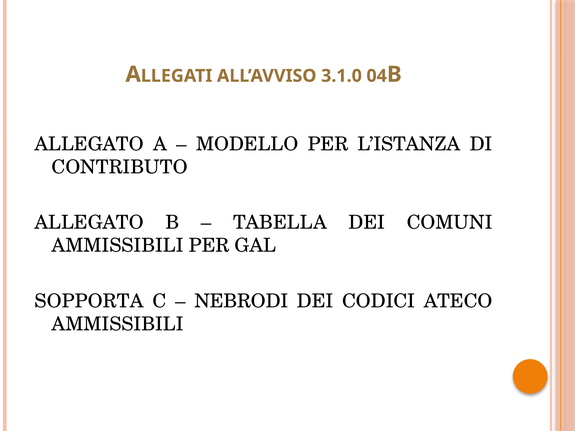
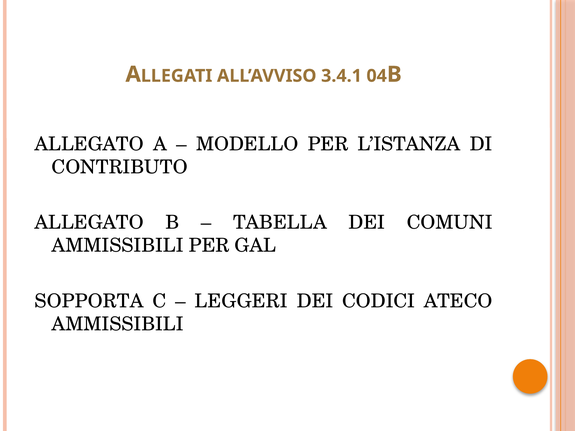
3.1.0: 3.1.0 -> 3.4.1 (342, 76)
NEBRODI: NEBRODI -> LEGGERI (241, 301)
